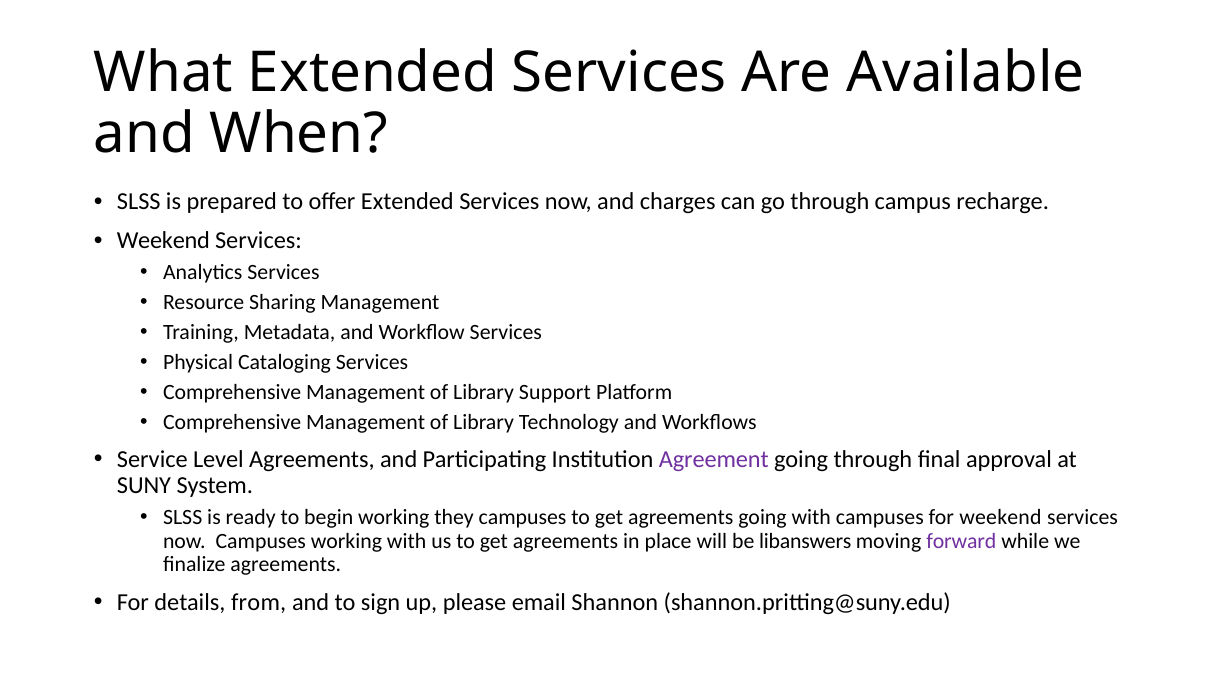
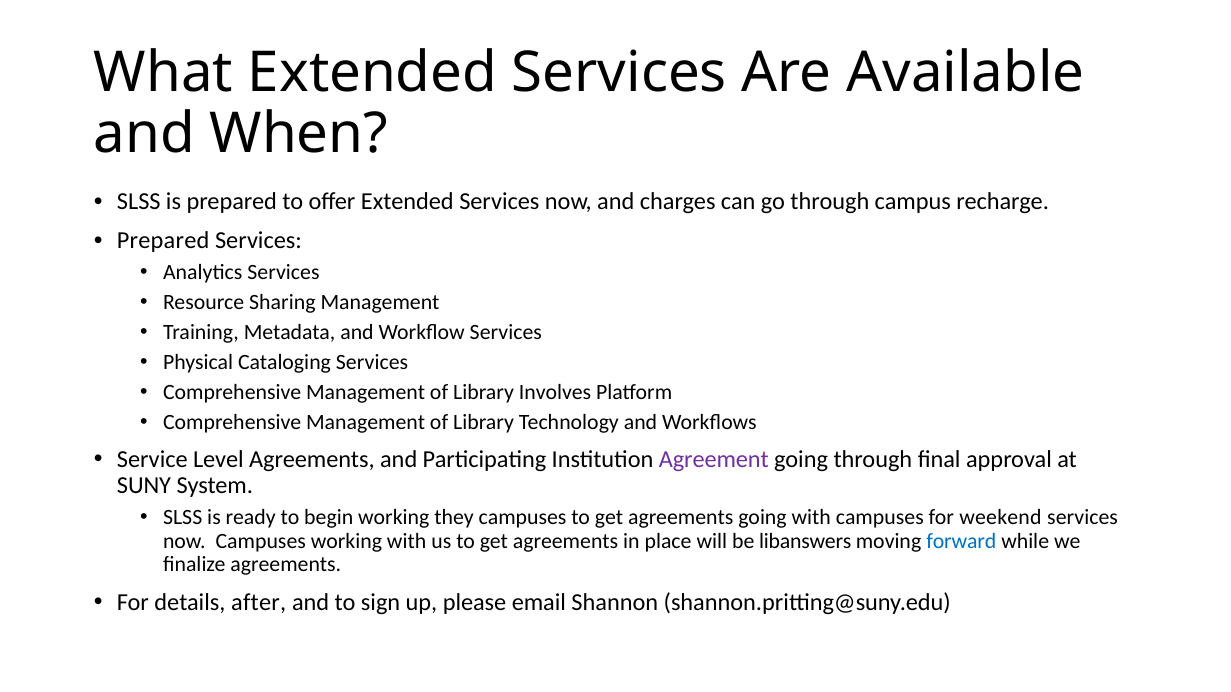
Weekend: Weekend -> Prepared (163, 241)
Support: Support -> Involves (555, 392)
forward colour: purple -> blue (961, 541)
from: from -> after (259, 602)
